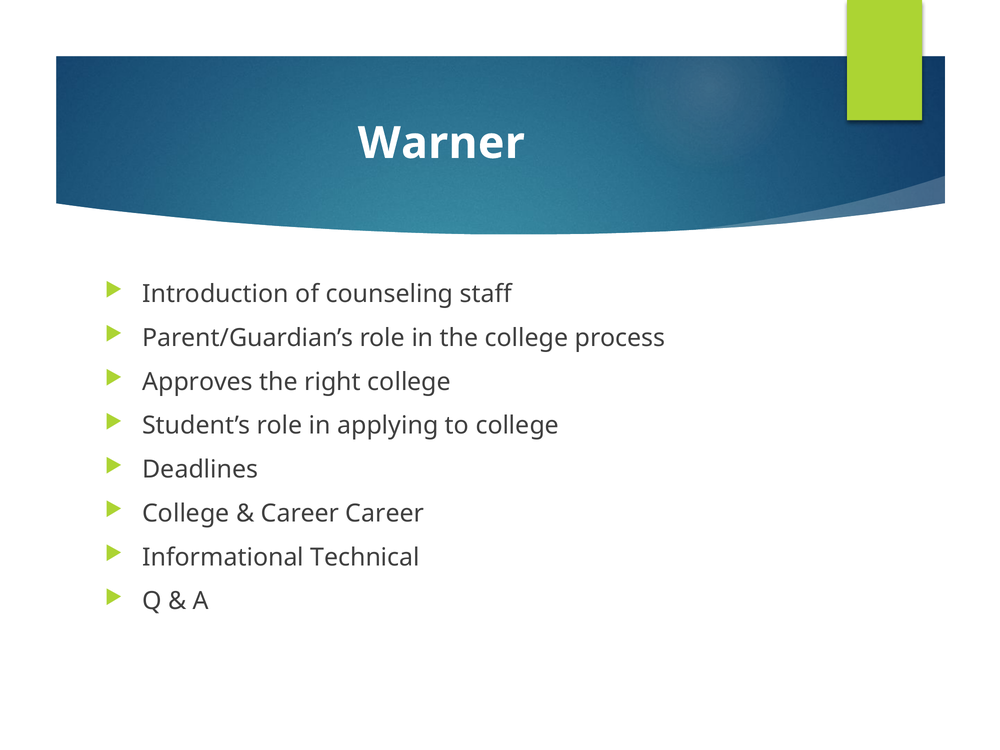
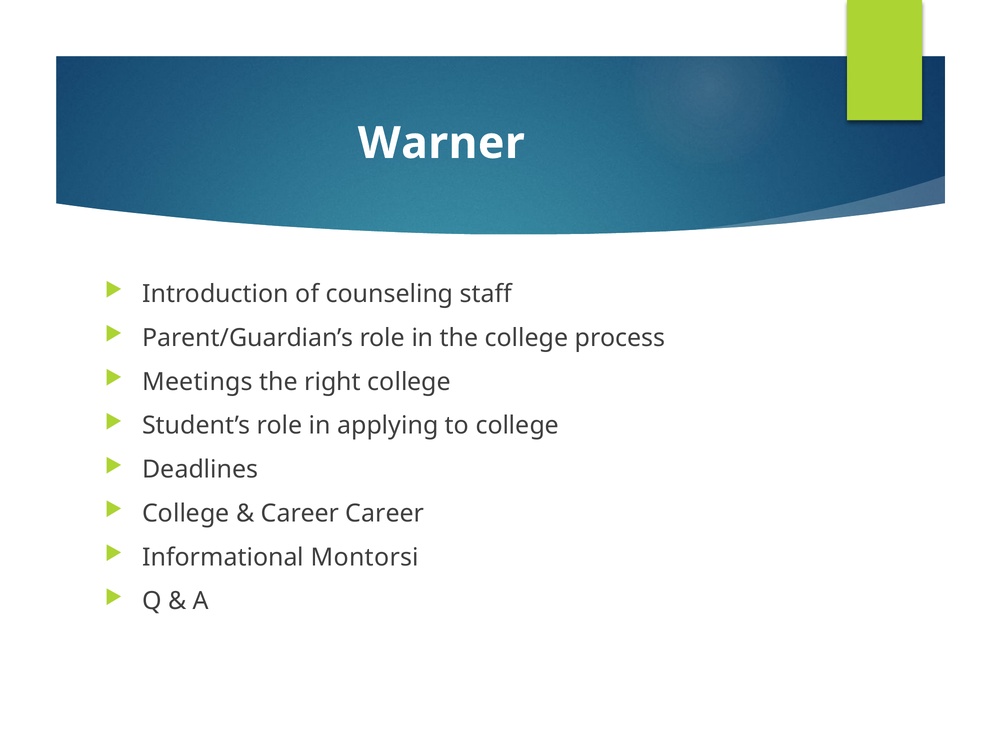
Approves: Approves -> Meetings (197, 382)
Technical: Technical -> Montorsi (365, 557)
